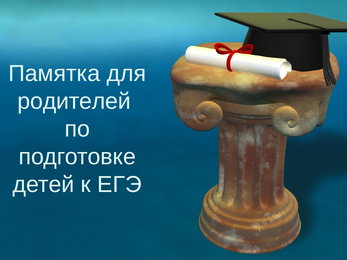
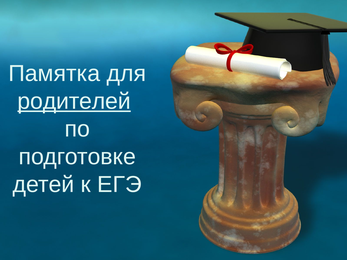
родителей underline: none -> present (74, 101)
